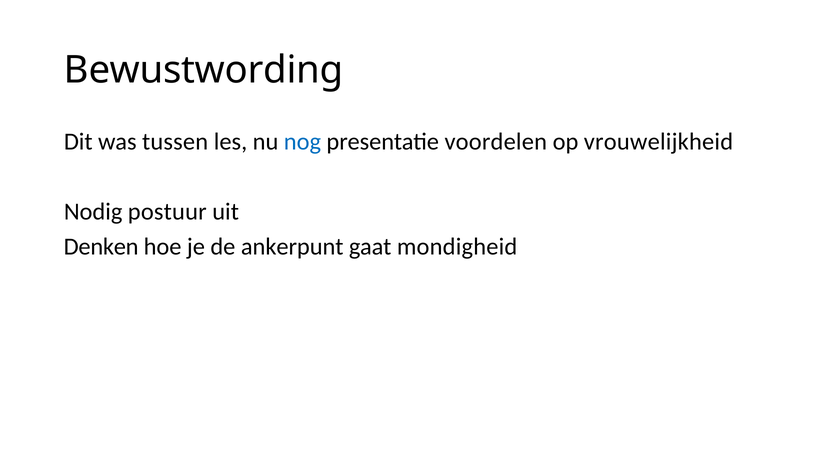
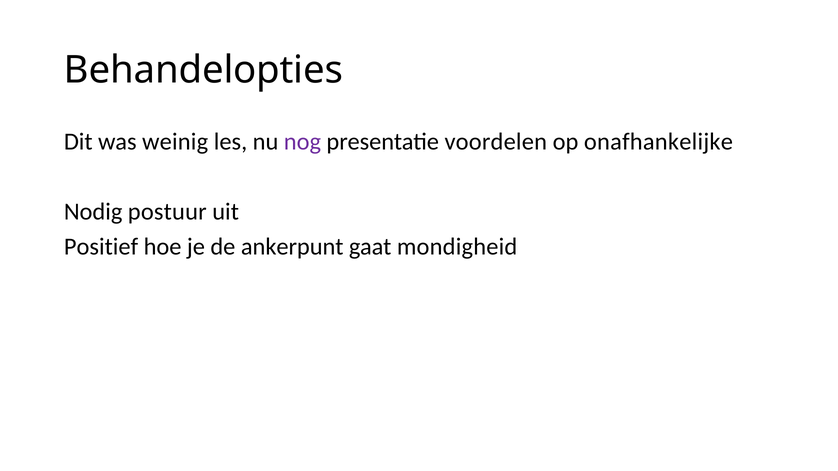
Bewustwording: Bewustwording -> Behandelopties (203, 70)
tussen: tussen -> weinig (175, 142)
nog colour: blue -> purple (302, 142)
vrouwelijkheid: vrouwelijkheid -> onafhankelijke (658, 142)
Denken: Denken -> Positief (101, 247)
